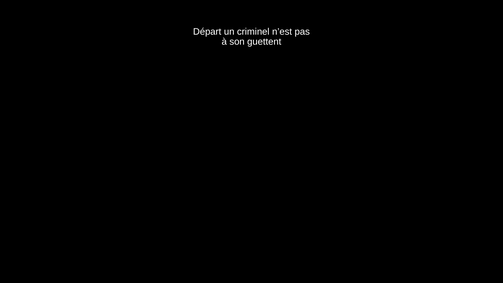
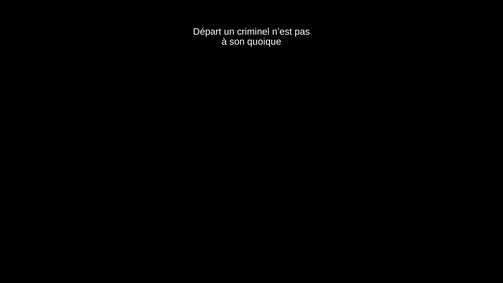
guettent: guettent -> quoique (264, 42)
